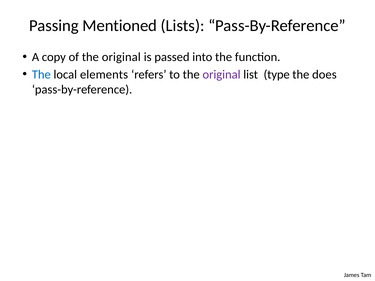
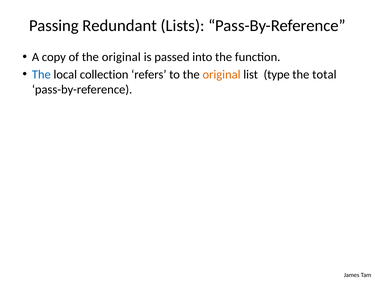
Mentioned: Mentioned -> Redundant (120, 26)
elements: elements -> collection (104, 75)
original colour: purple -> orange (222, 75)
does: does -> total (324, 75)
